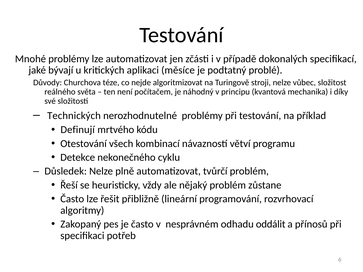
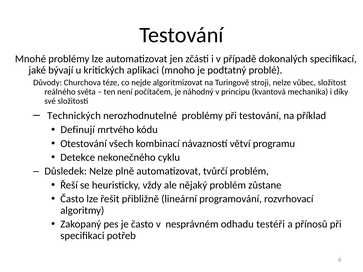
měsíce: měsíce -> mnoho (178, 70)
oddálit: oddálit -> testéři (271, 224)
